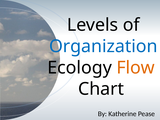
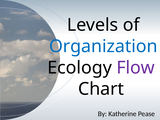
Flow colour: orange -> purple (136, 68)
